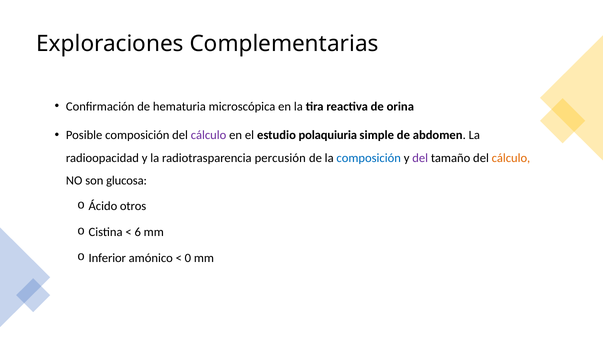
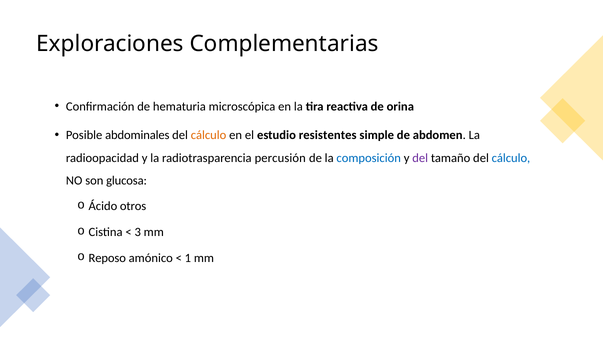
Posible composición: composición -> abdominales (137, 135)
cálculo colour: purple -> orange (209, 135)
polaquiuria: polaquiuria -> resistentes (328, 135)
cálculo colour: orange -> blue (511, 158)
6: 6 -> 3 (138, 232)
Inferior: Inferior -> Reposo (107, 258)
0: 0 -> 1 (188, 258)
